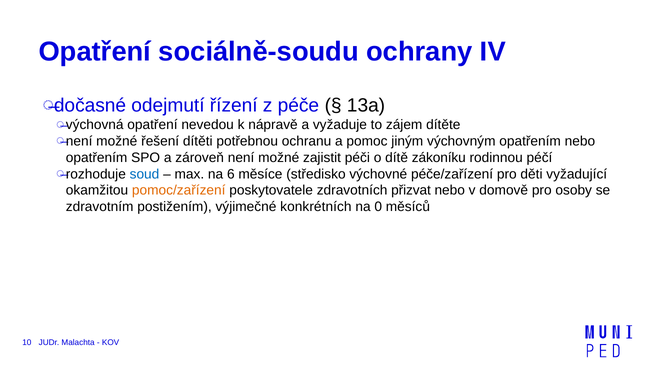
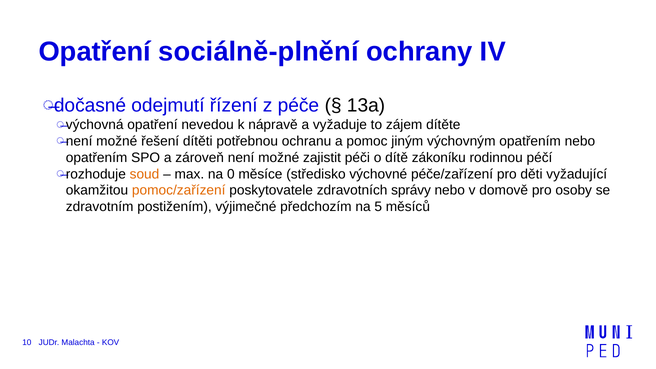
sociálně-soudu: sociálně-soudu -> sociálně-plnění (259, 52)
soud colour: blue -> orange (144, 174)
6: 6 -> 0 (231, 174)
přizvat: přizvat -> správy (411, 190)
konkrétních: konkrétních -> předchozím (316, 207)
0: 0 -> 5 (378, 207)
